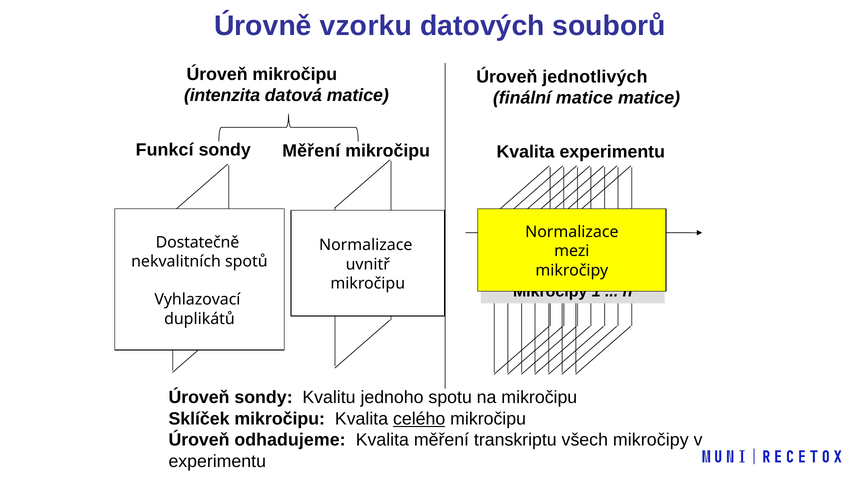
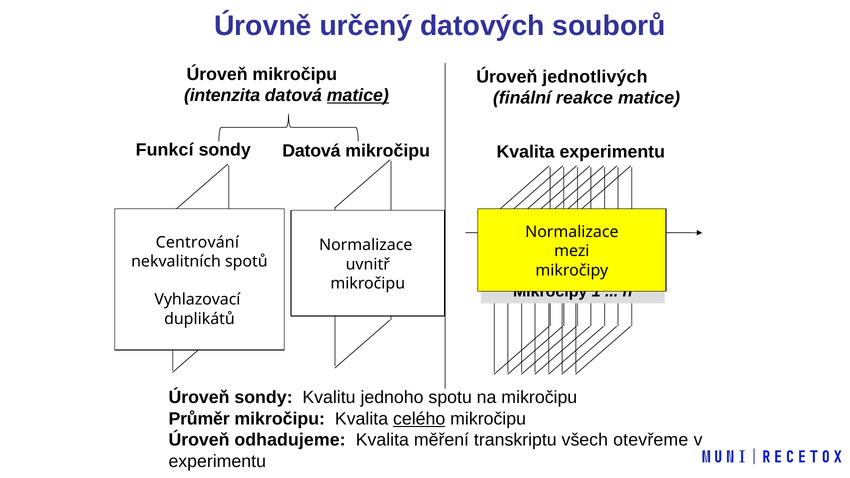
vzorku: vzorku -> určený (366, 26)
matice underline: none -> present (358, 96)
finální matice: matice -> reakce (584, 98)
Měření: Měření -> Datová (311, 151)
Dostatečně: Dostatečně -> Centrování (197, 242)
Sklíček: Sklíček -> Průměr (199, 419)
všech mikročipy: mikročipy -> otevřeme (651, 440)
